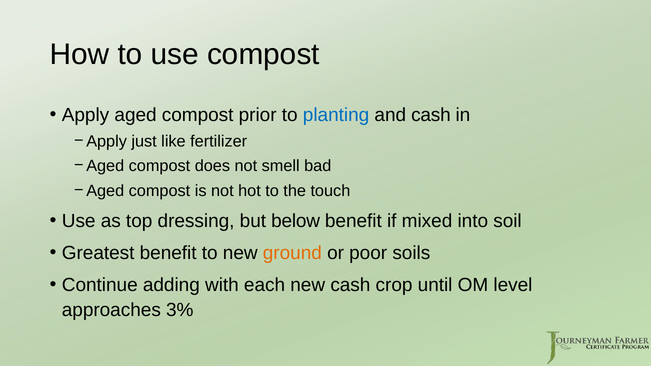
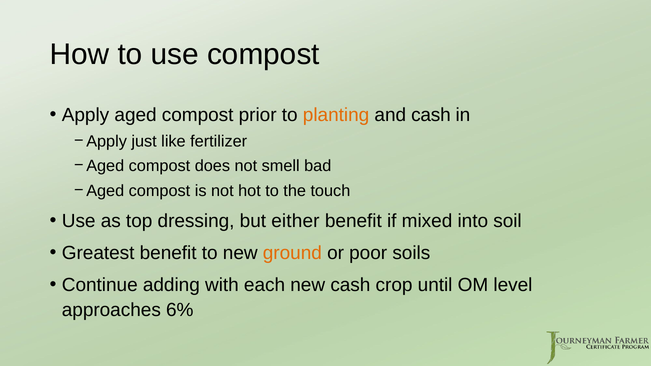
planting colour: blue -> orange (336, 115)
below: below -> either (295, 221)
3%: 3% -> 6% (180, 310)
